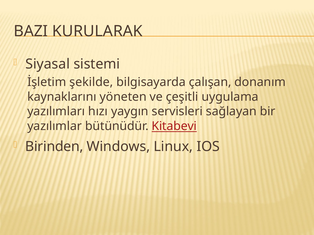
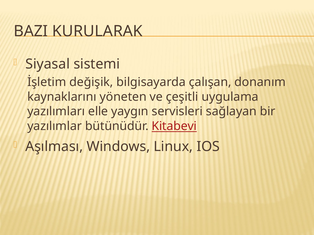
şekilde: şekilde -> değişik (91, 82)
hızı: hızı -> elle (98, 112)
Birinden: Birinden -> Aşılması (54, 147)
